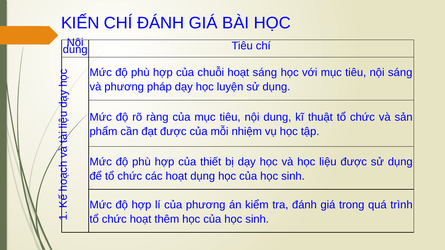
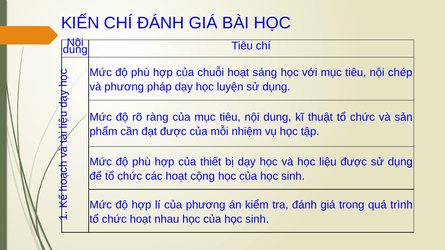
nội sáng: sáng -> chép (400, 73)
hoạt dụng: dụng -> cộng (203, 176)
thêm: thêm -> nhau (167, 219)
